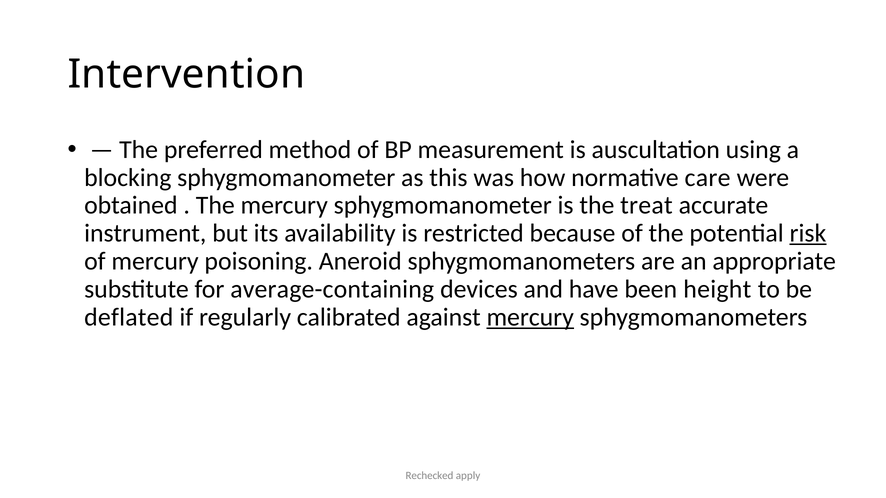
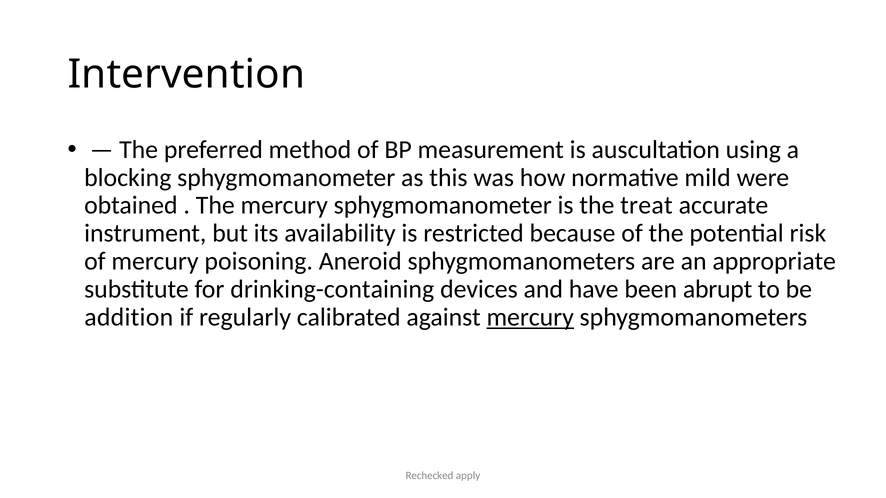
care: care -> mild (708, 178)
risk underline: present -> none (808, 234)
average-containing: average-containing -> drinking-containing (332, 289)
height: height -> abrupt (718, 289)
deflated: deflated -> addition (129, 317)
